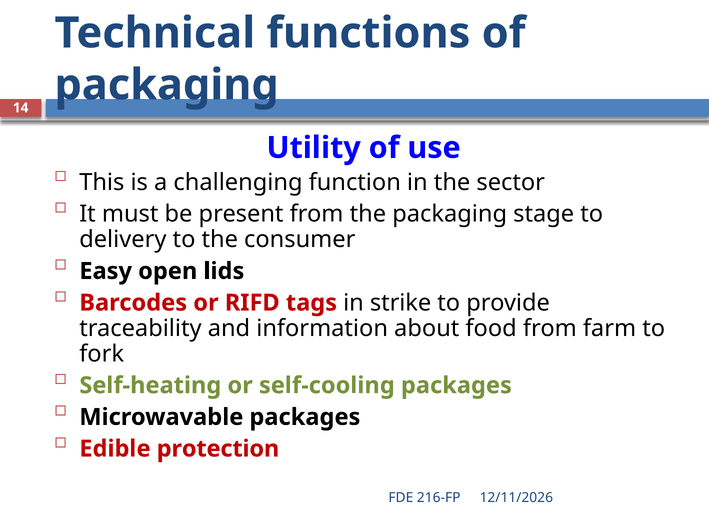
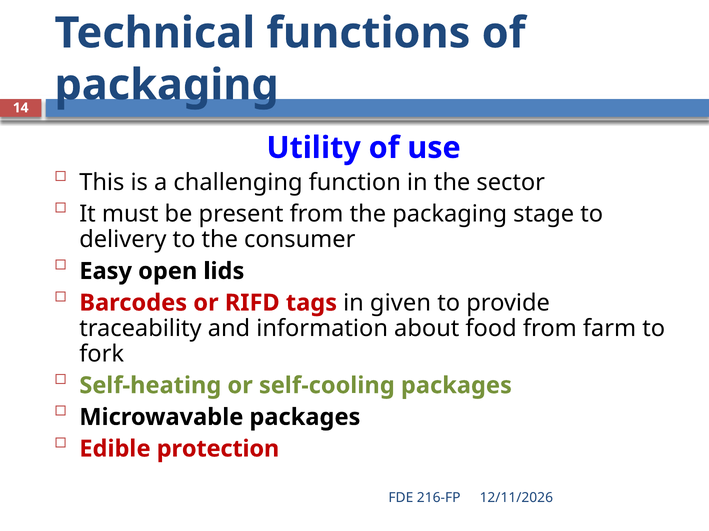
strike: strike -> given (401, 303)
